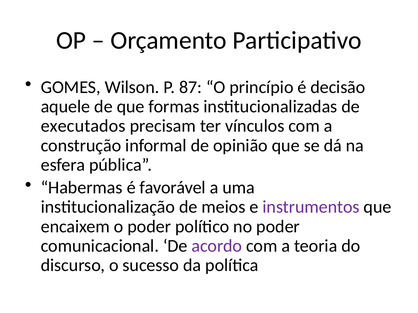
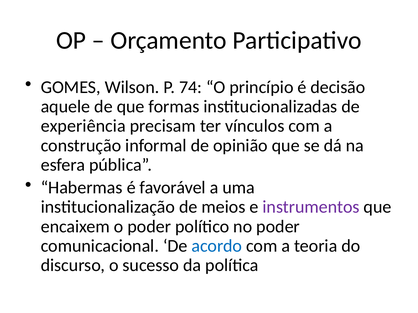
87: 87 -> 74 (191, 87)
executados: executados -> experiência (83, 126)
acordo colour: purple -> blue (217, 246)
